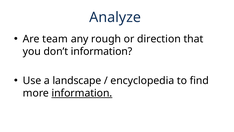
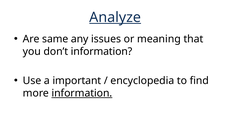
Analyze underline: none -> present (115, 17)
team: team -> same (55, 39)
rough: rough -> issues (106, 39)
direction: direction -> meaning (159, 39)
landscape: landscape -> important (77, 80)
